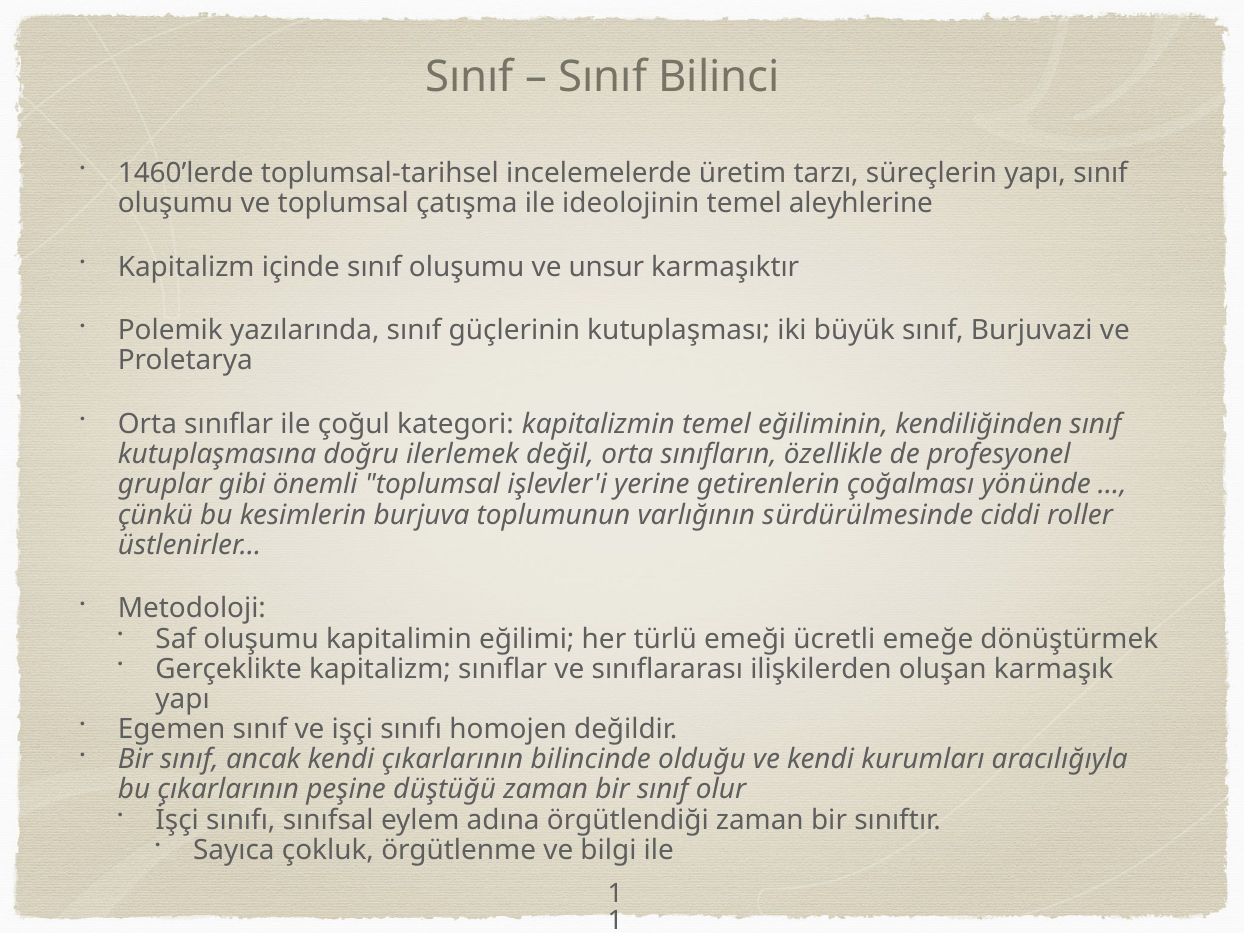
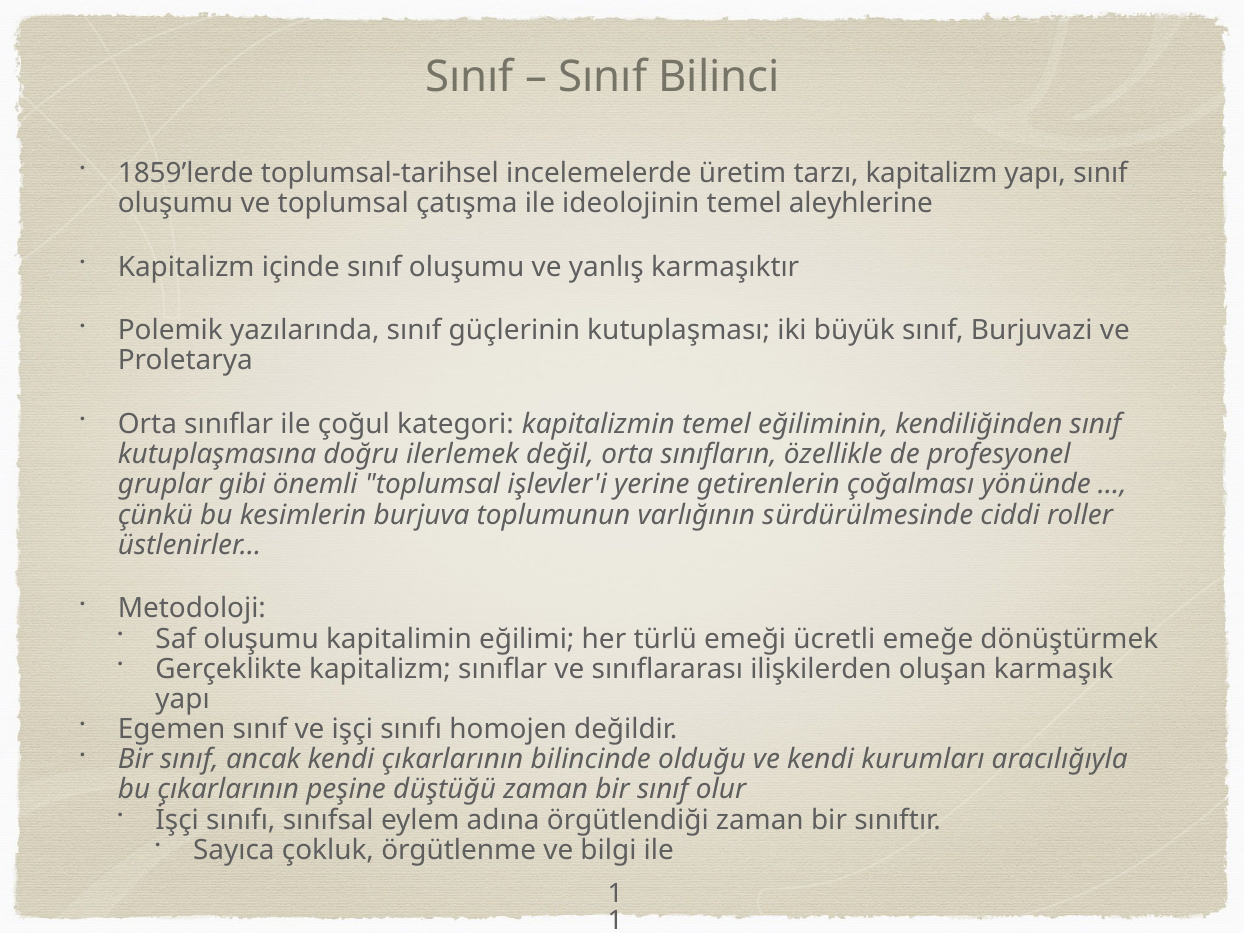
1460’lerde: 1460’lerde -> 1859’lerde (186, 173)
tarzı süreçlerin: süreçlerin -> kapitalizm (932, 173)
unsur: unsur -> yanlış (606, 267)
